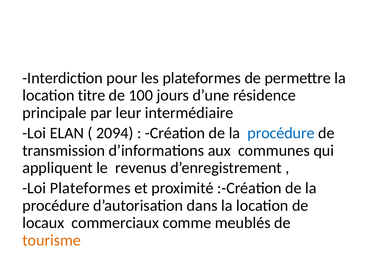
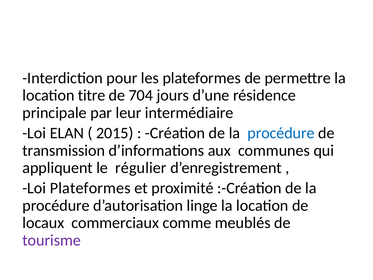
100: 100 -> 704 (141, 95)
2094: 2094 -> 2015 (115, 133)
revenus: revenus -> régulier (141, 168)
dans: dans -> linge (202, 205)
tourisme colour: orange -> purple (52, 240)
